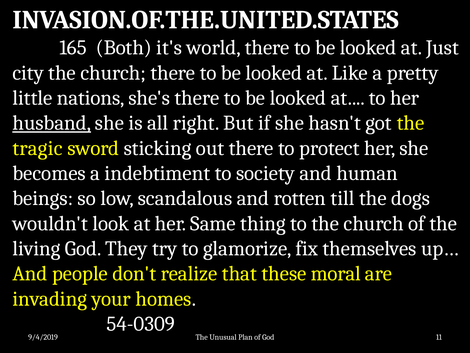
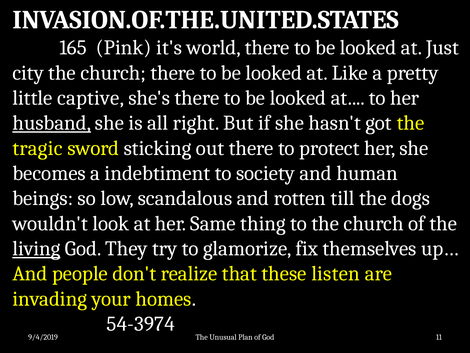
Both: Both -> Pink (124, 48)
nations: nations -> captive (91, 98)
living underline: none -> present (36, 248)
moral: moral -> listen (336, 273)
54-0309: 54-0309 -> 54-3974 (141, 323)
